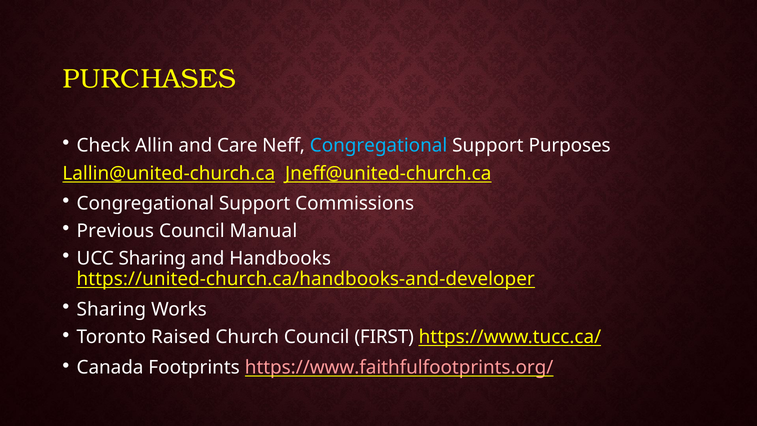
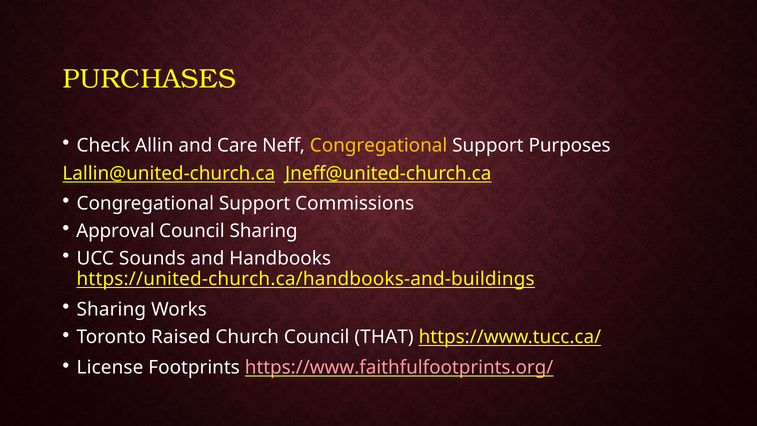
Congregational colour: light blue -> yellow (379, 146)
Previous: Previous -> Approval (115, 231)
Council Manual: Manual -> Sharing (264, 231)
UCC Sharing: Sharing -> Sounds (152, 259)
https://united-church.ca/handbooks-and-developer: https://united-church.ca/handbooks-and-developer -> https://united-church.ca/handbooks-and-buildings (306, 279)
FIRST: FIRST -> THAT (384, 337)
Canada: Canada -> License (110, 367)
